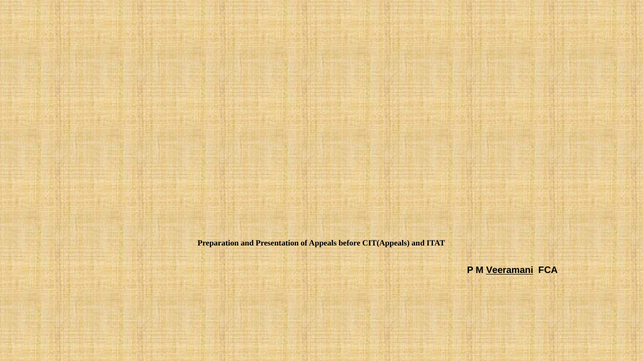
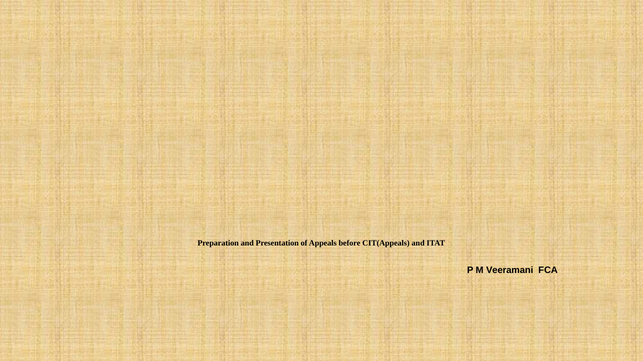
Veeramani underline: present -> none (510, 271)
